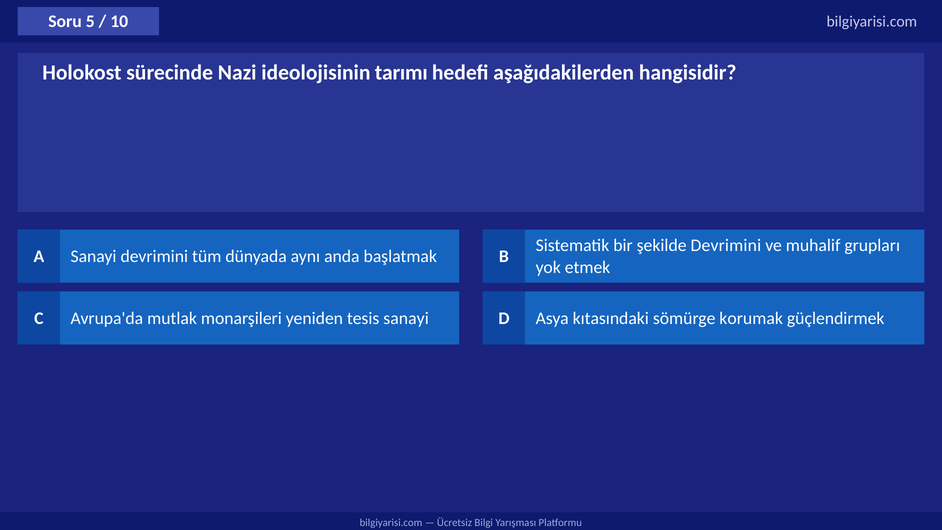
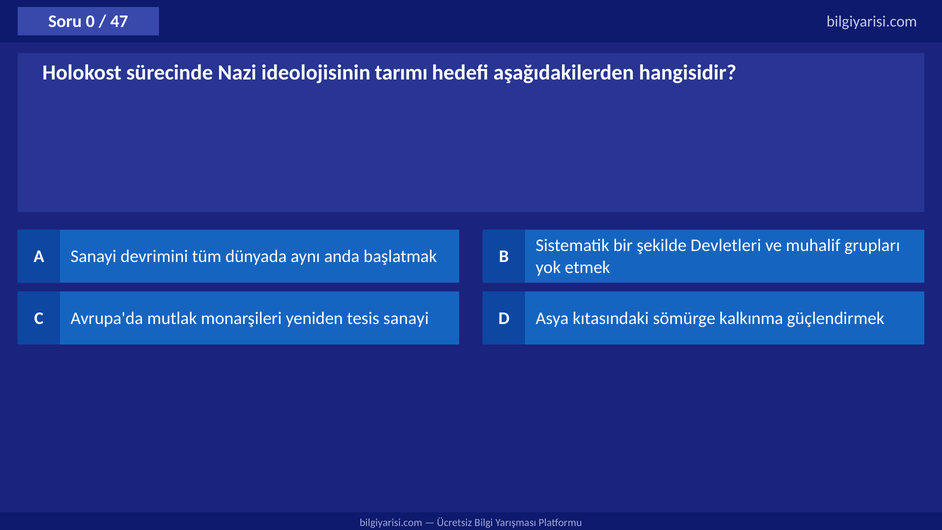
5: 5 -> 0 (90, 22)
10: 10 -> 47 (119, 22)
şekilde Devrimini: Devrimini -> Devletleri (726, 246)
korumak: korumak -> kalkınma (751, 318)
